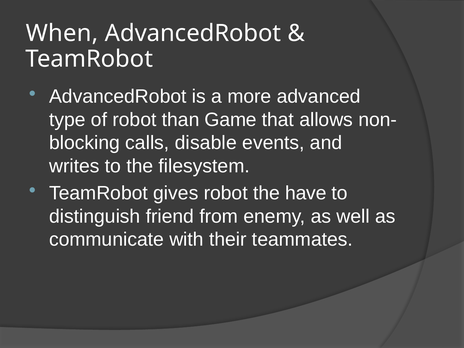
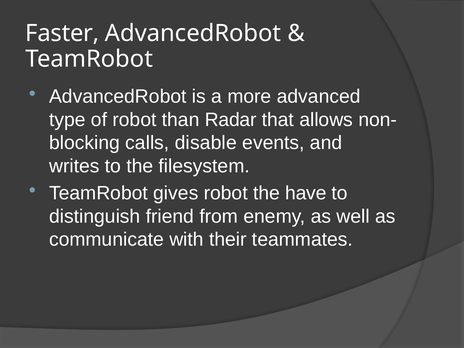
When: When -> Faster (62, 33)
Game: Game -> Radar (231, 120)
